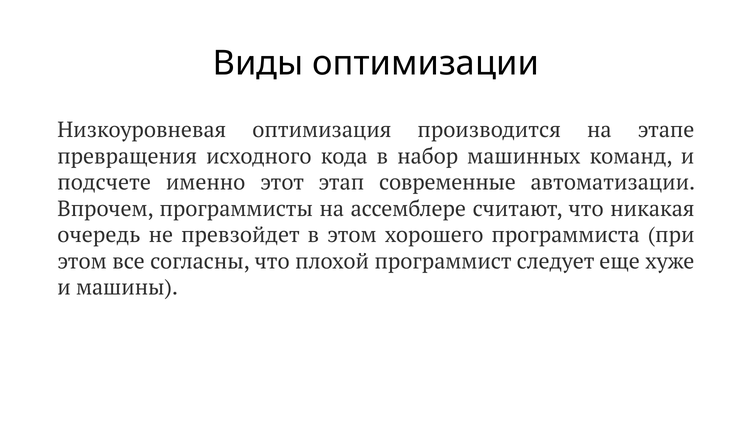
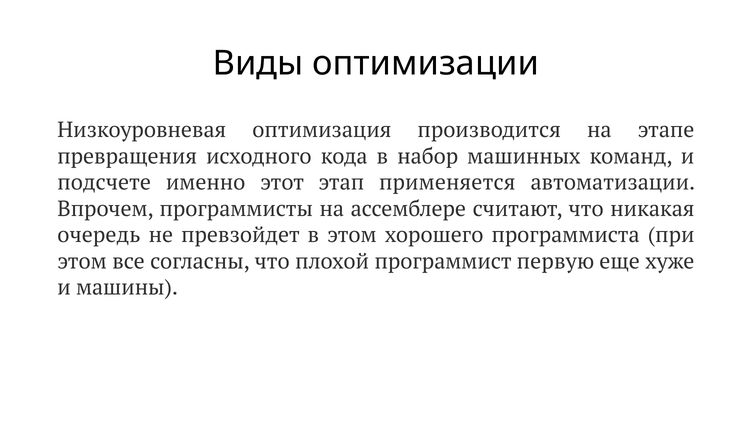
современные: современные -> применяется (447, 183)
следует: следует -> первую (555, 261)
